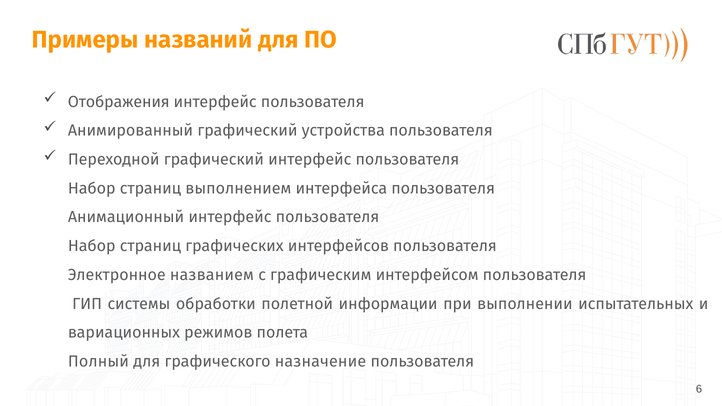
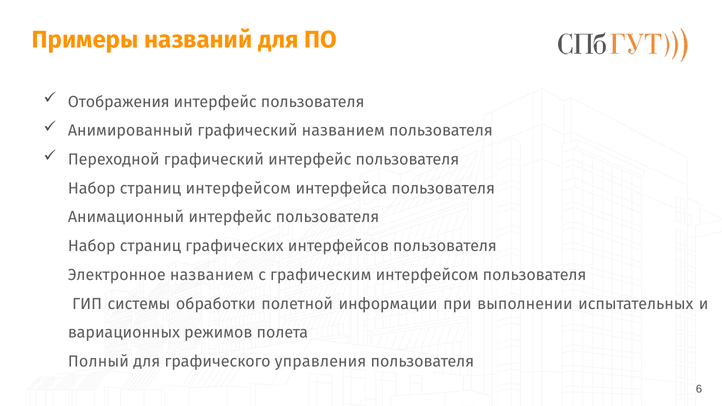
графический устройства: устройства -> названием (343, 131)
страниц выполнением: выполнением -> интерфейсом (238, 188)
назначение: назначение -> управления (321, 362)
